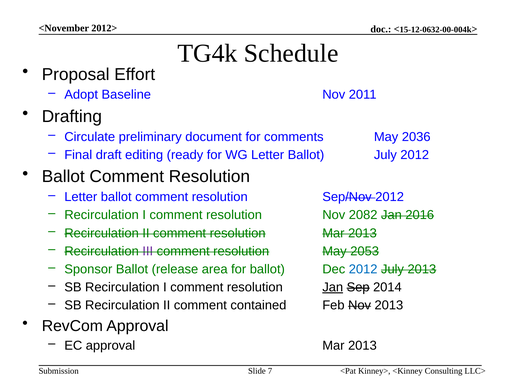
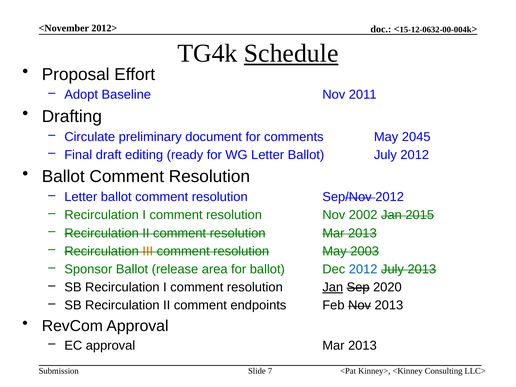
Schedule underline: none -> present (291, 53)
2036: 2036 -> 2045 (416, 137)
2082: 2082 -> 2002 (363, 215)
2016: 2016 -> 2015 (420, 215)
III colour: purple -> orange (148, 251)
2053: 2053 -> 2003 (365, 251)
2014: 2014 -> 2020 (387, 287)
contained: contained -> endpoints (258, 305)
